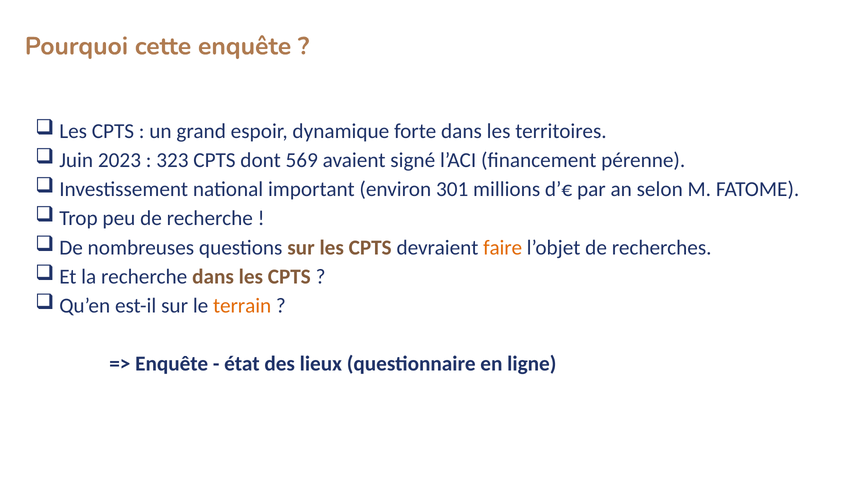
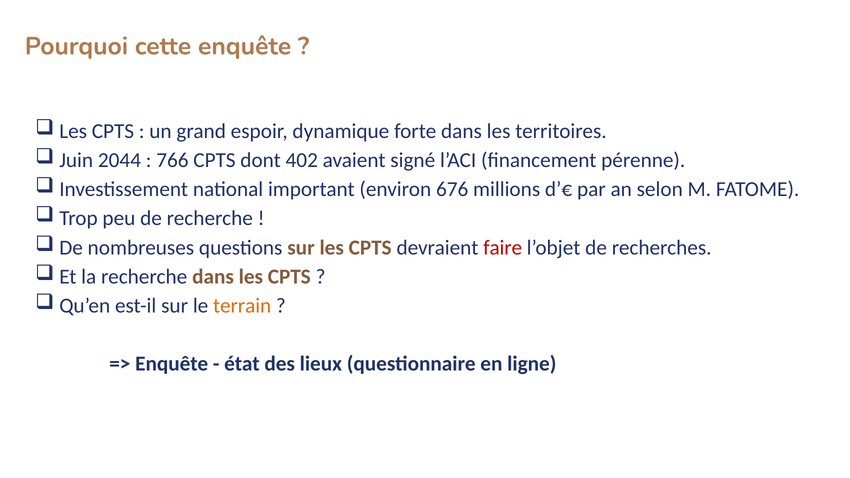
2023: 2023 -> 2044 (119, 160)
323: 323 -> 766 (172, 160)
569: 569 -> 402 (302, 160)
301: 301 -> 676 (452, 189)
faire colour: orange -> red (503, 248)
